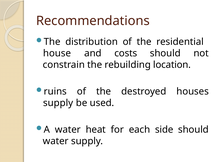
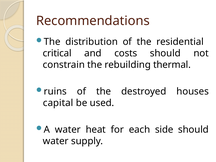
house: house -> critical (57, 53)
location: location -> thermal (172, 65)
supply: supply -> capital (58, 103)
